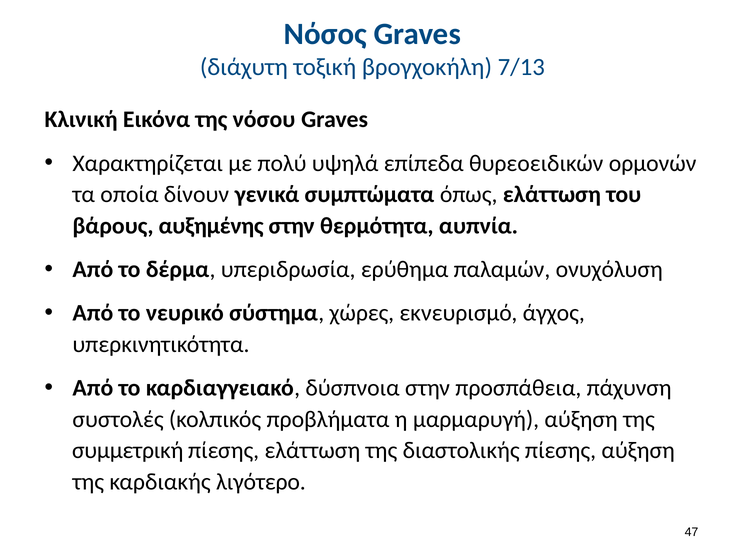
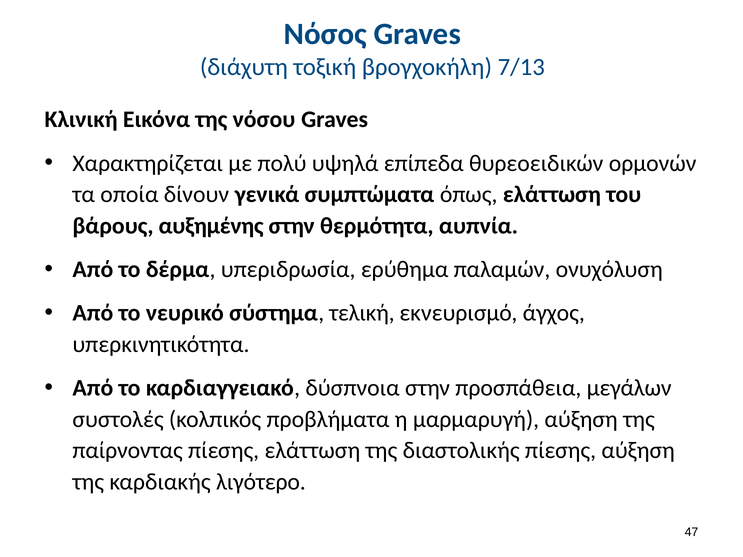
χώρες: χώρες -> τελική (362, 313)
πάχυνση: πάχυνση -> μεγάλων (629, 388)
συμμετρική: συμμετρική -> παίρνοντας (128, 451)
